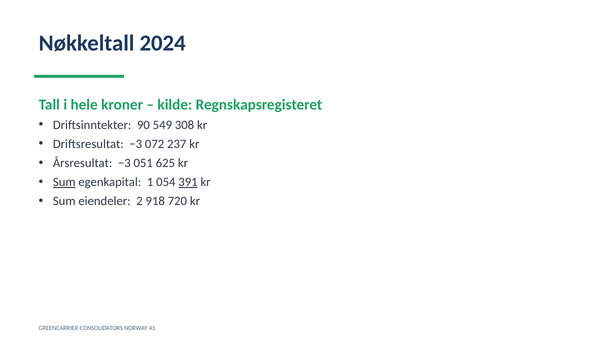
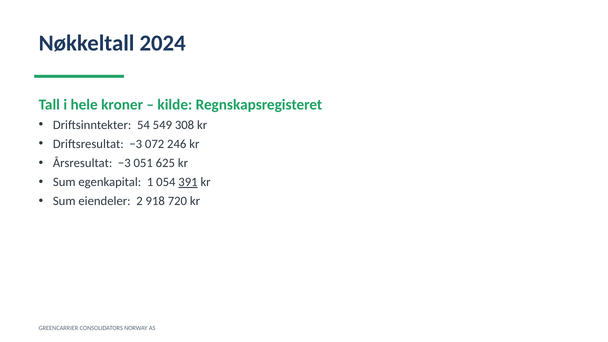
90: 90 -> 54 (143, 125)
237: 237 -> 246 (177, 144)
Sum underline: present -> none (64, 182)
